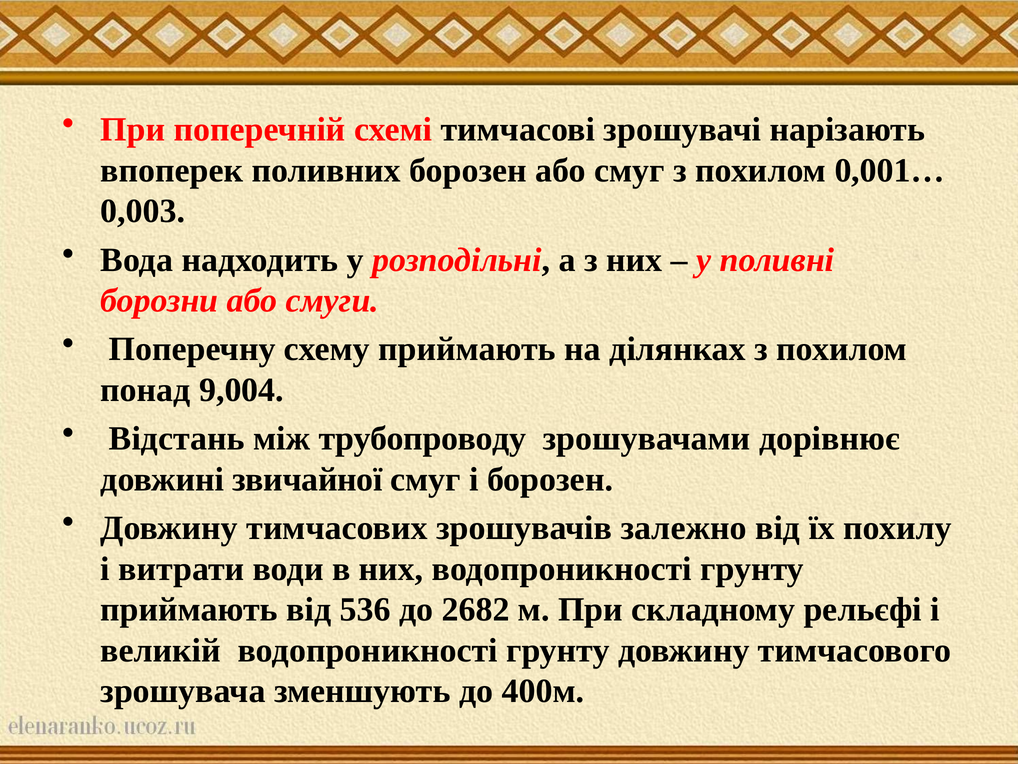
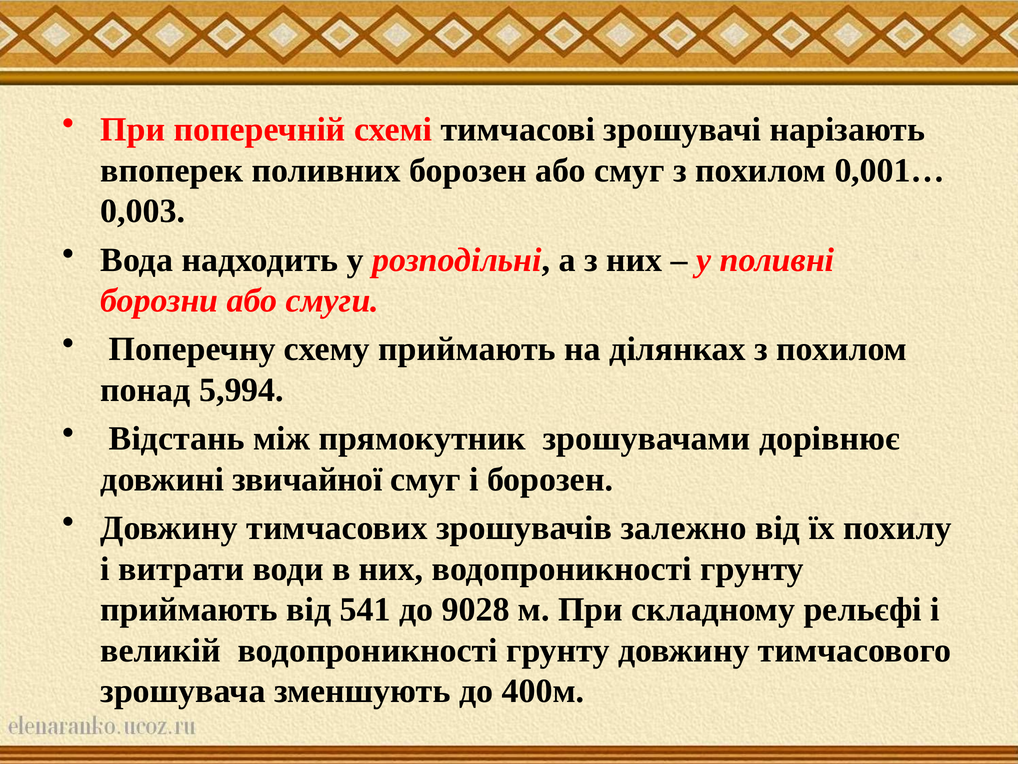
9,004: 9,004 -> 5,994 (241, 390)
трубопроводу: трубопроводу -> прямокутник (422, 438)
536: 536 -> 541 (365, 609)
2682: 2682 -> 9028 (476, 609)
